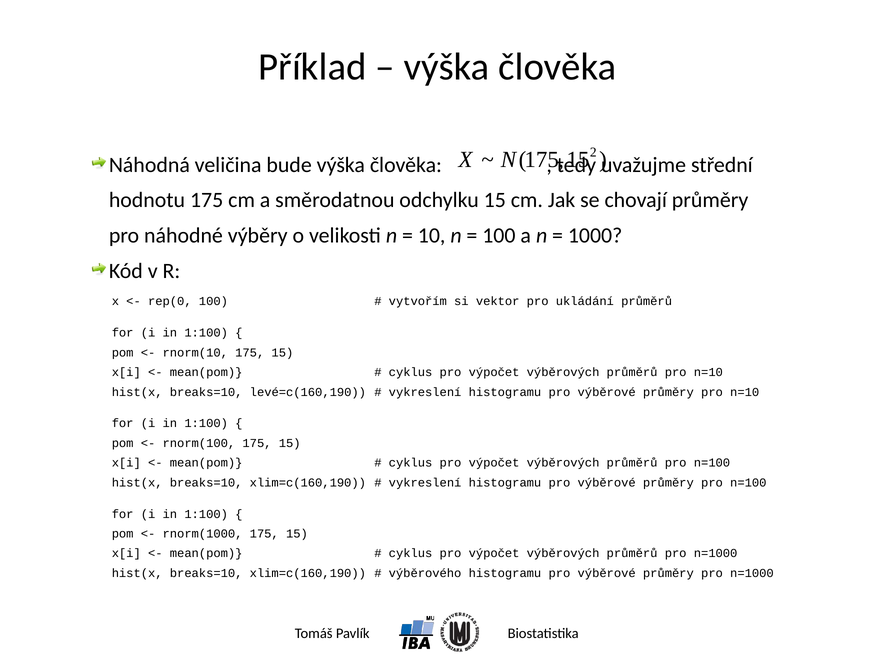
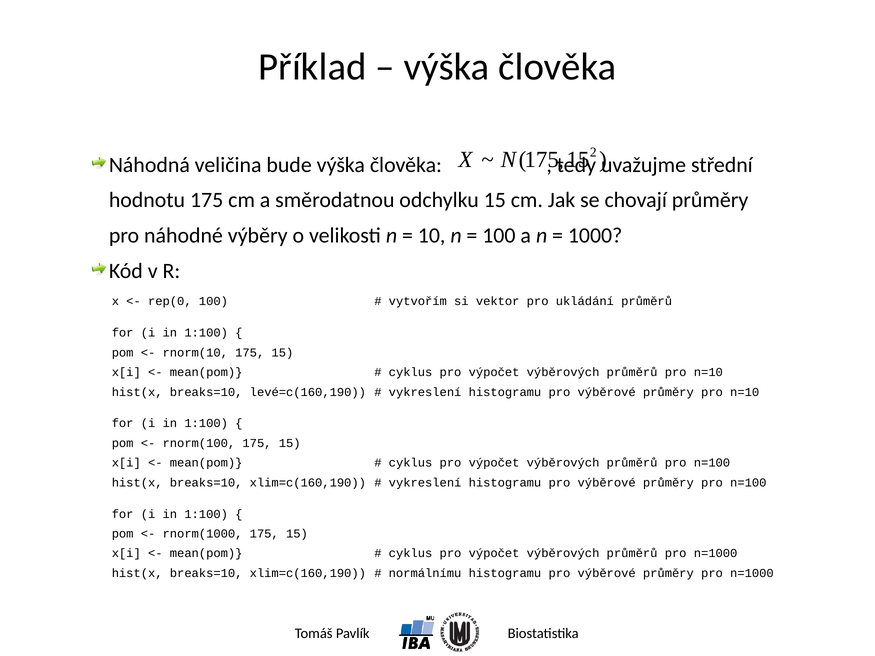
výběrového: výběrového -> normálnímu (425, 573)
